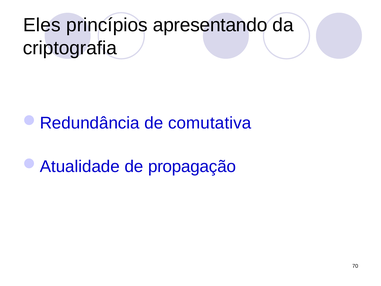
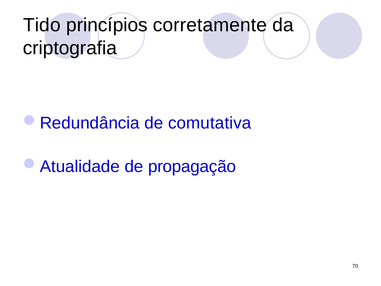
Eles: Eles -> Tido (42, 25)
apresentando: apresentando -> corretamente (210, 25)
